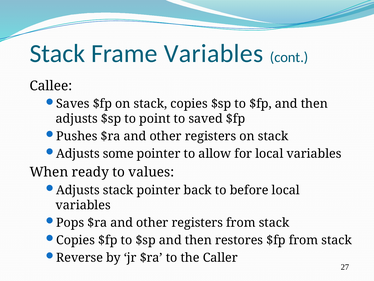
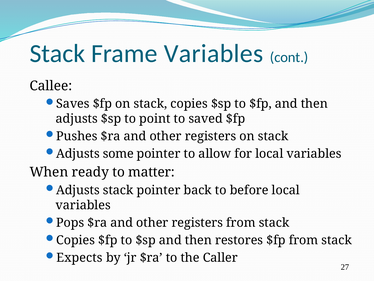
values: values -> matter (151, 172)
Reverse: Reverse -> Expects (79, 257)
